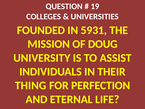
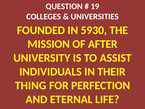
5931: 5931 -> 5930 (94, 30)
DOUG: DOUG -> AFTER (103, 44)
